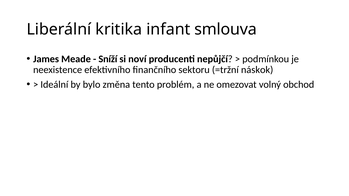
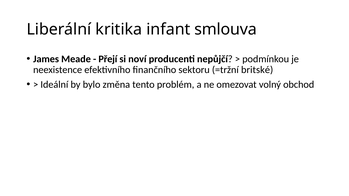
Sníží: Sníží -> Přejí (108, 59)
náskok: náskok -> britské (257, 70)
